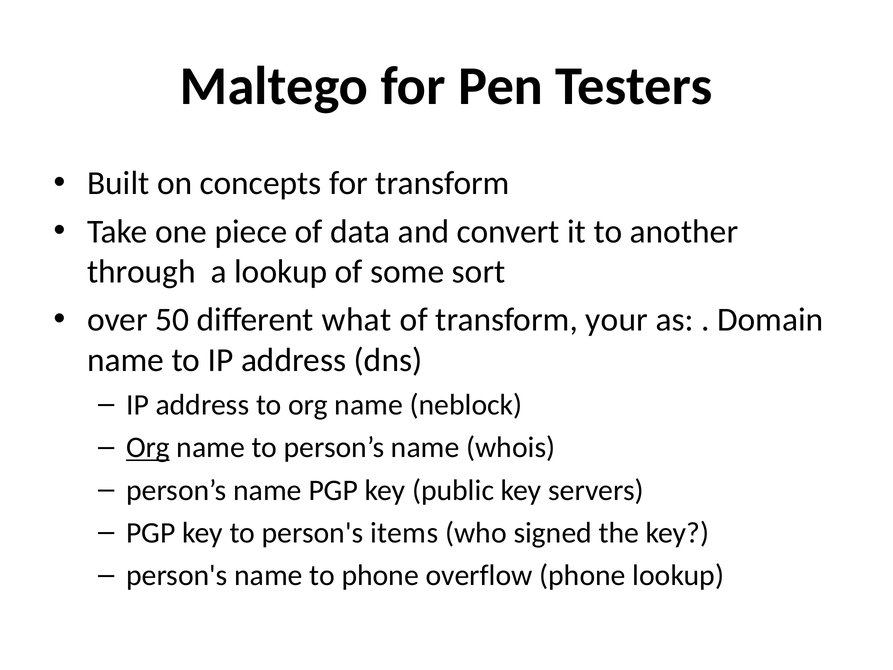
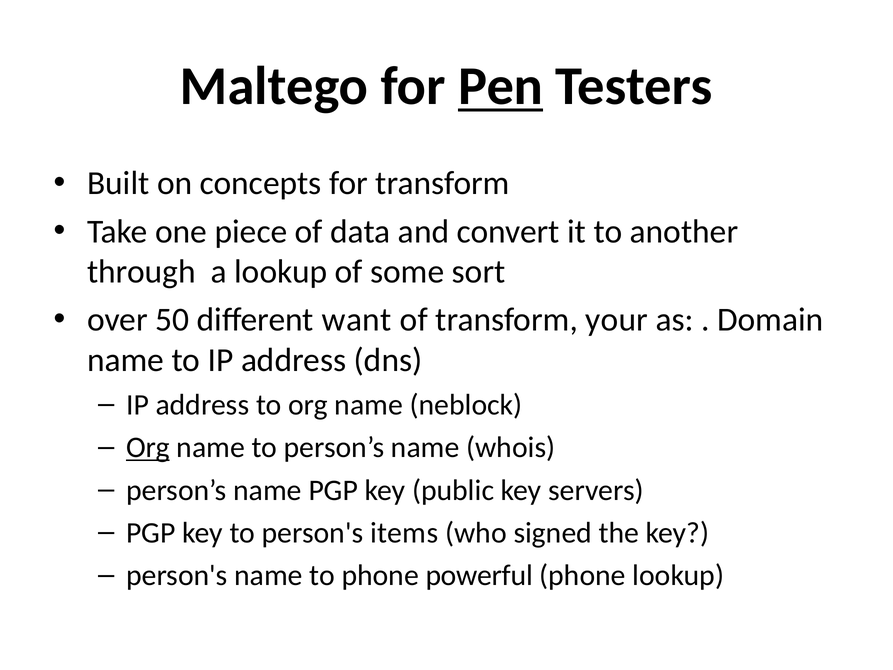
Pen underline: none -> present (501, 86)
what: what -> want (357, 320)
overflow: overflow -> powerful (479, 575)
